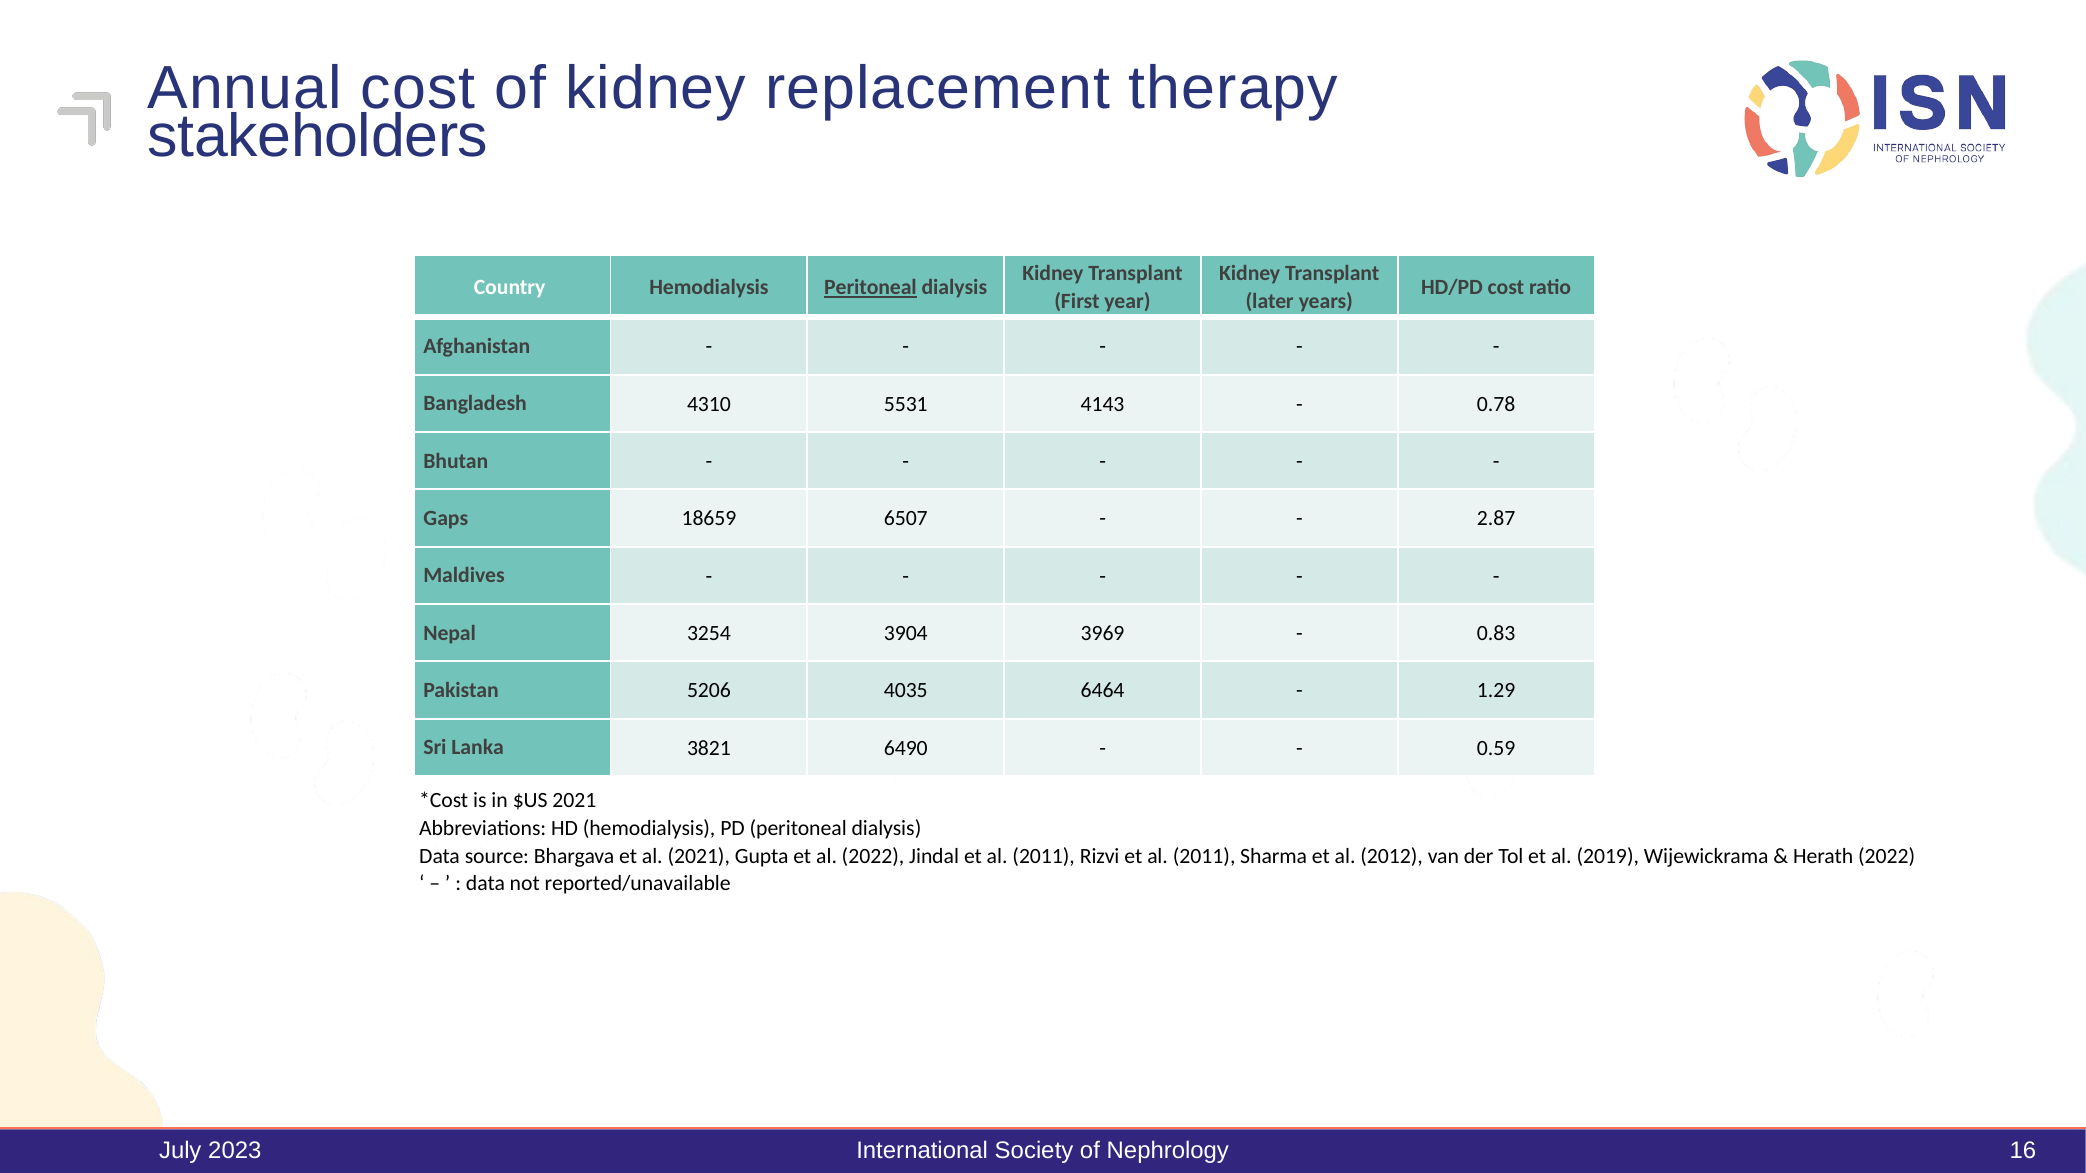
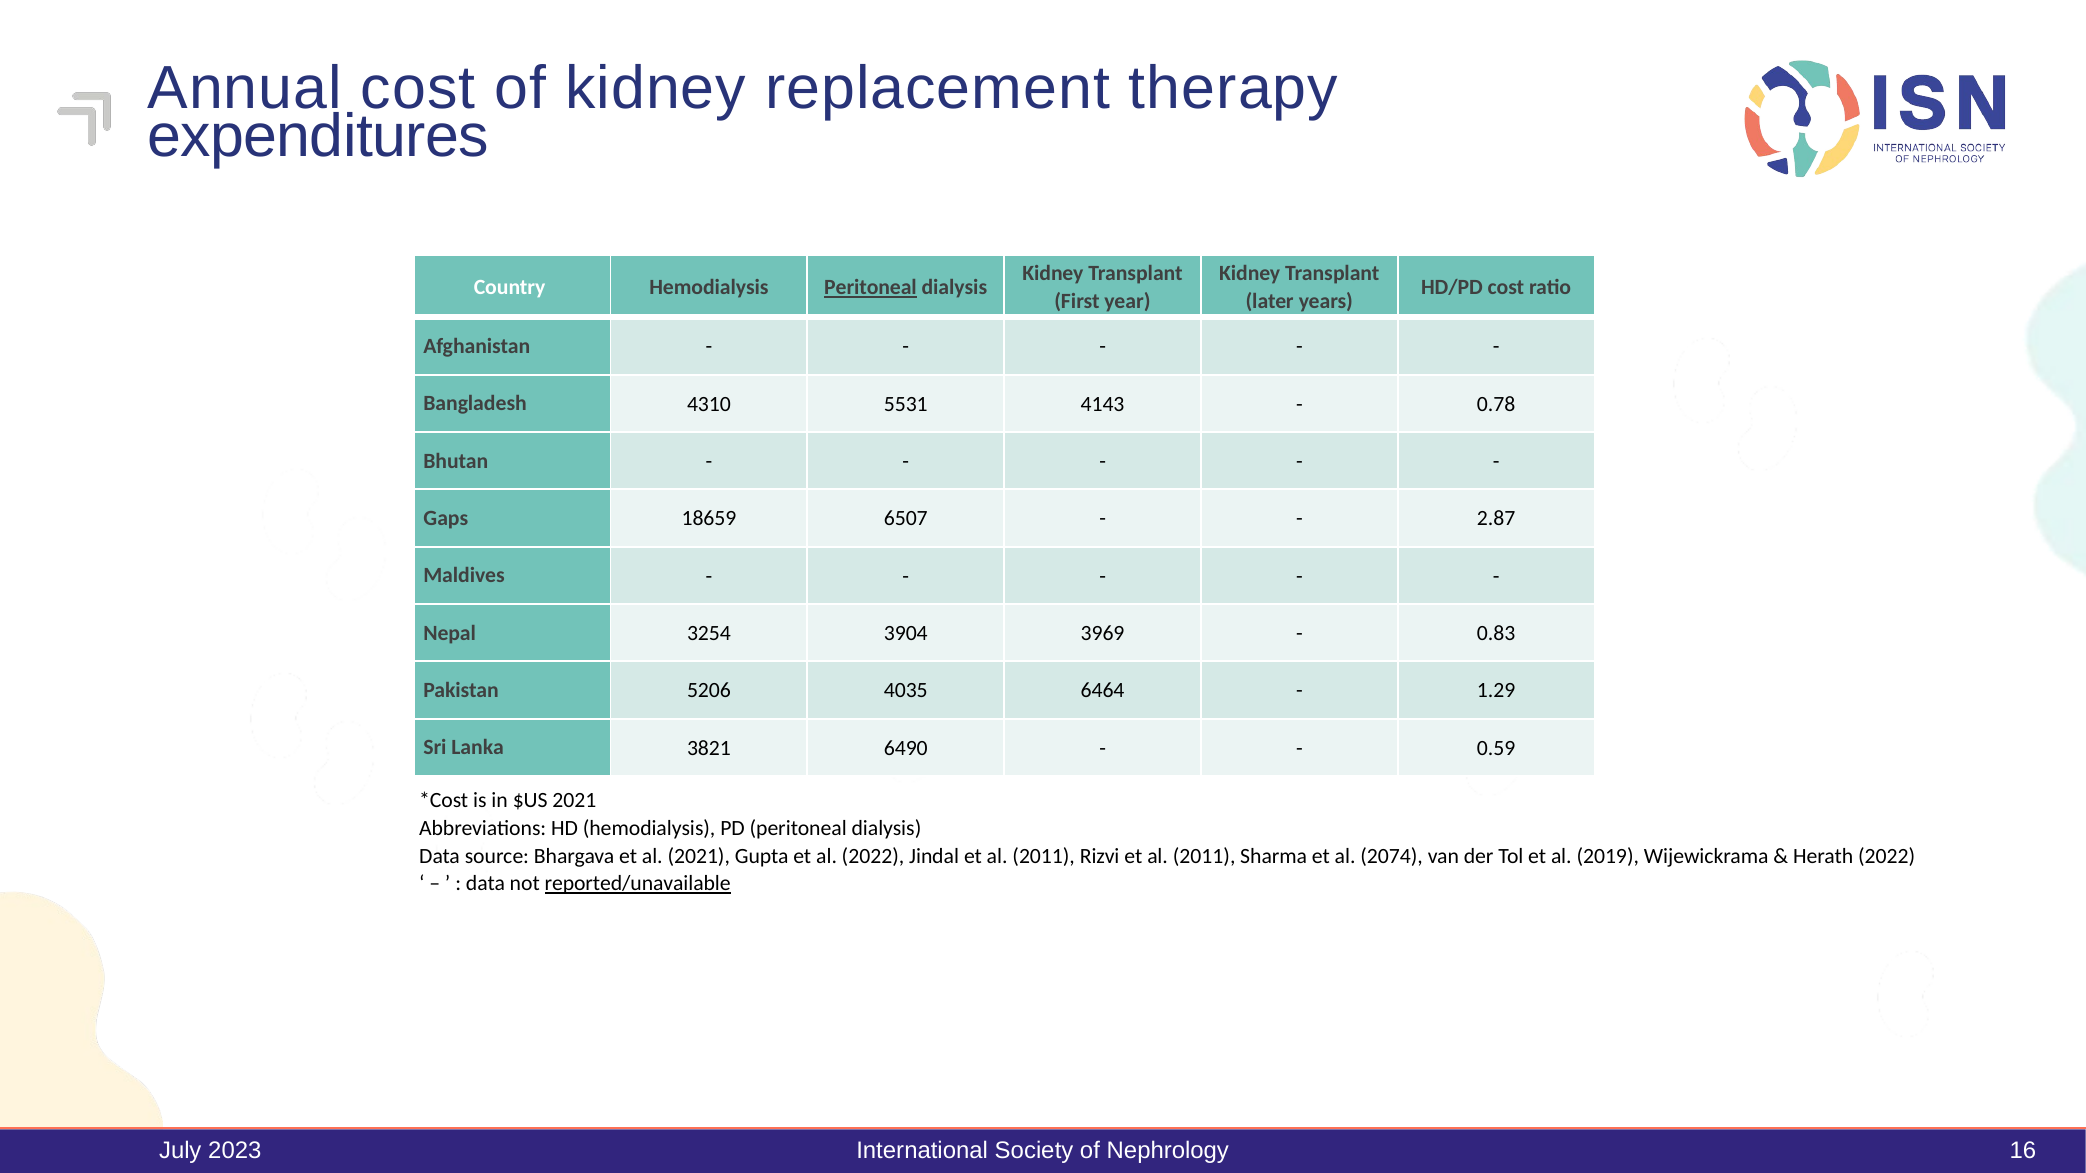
stakeholders: stakeholders -> expenditures (318, 137)
2012: 2012 -> 2074 (1392, 856)
reported/unavailable underline: none -> present (638, 884)
